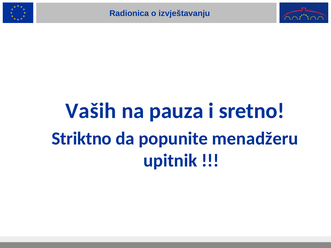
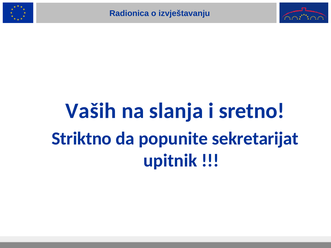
pauza: pauza -> slanja (176, 111)
menadžeru: menadžeru -> sekretarijat (255, 139)
